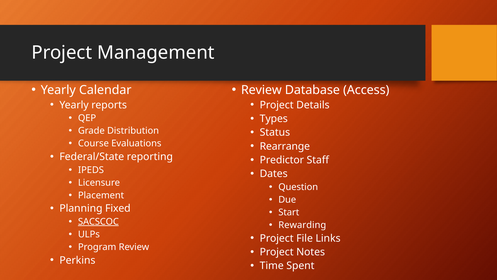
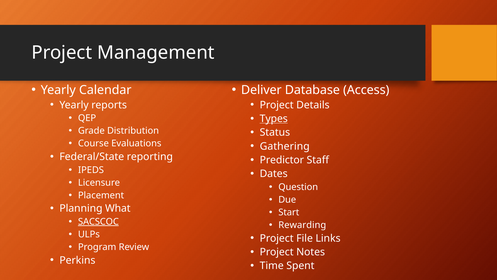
Review: Review -> Deliver (261, 90)
Types underline: none -> present (274, 119)
Rearrange: Rearrange -> Gathering (285, 146)
Fixed: Fixed -> What (118, 208)
